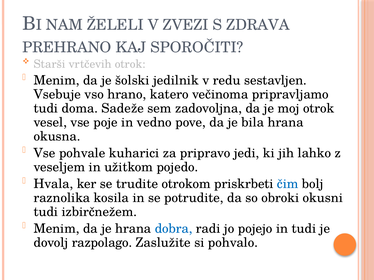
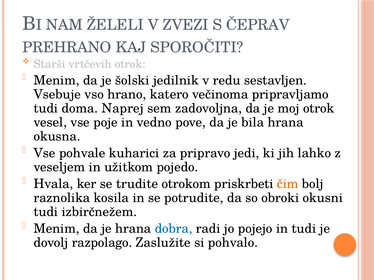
ZDRAVA: ZDRAVA -> ČEPRAV (258, 25)
Sadeže: Sadeže -> Naprej (123, 109)
čim colour: blue -> orange (288, 184)
